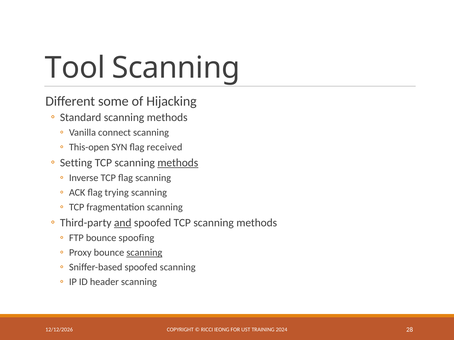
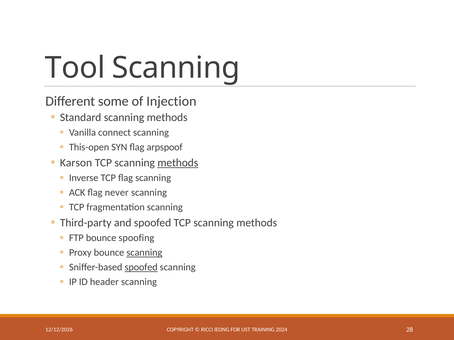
Hijacking: Hijacking -> Injection (171, 101)
received: received -> arpspoof (165, 148)
Setting: Setting -> Karson (76, 163)
trying: trying -> never (117, 193)
and underline: present -> none (123, 223)
spoofed underline: none -> present (141, 268)
